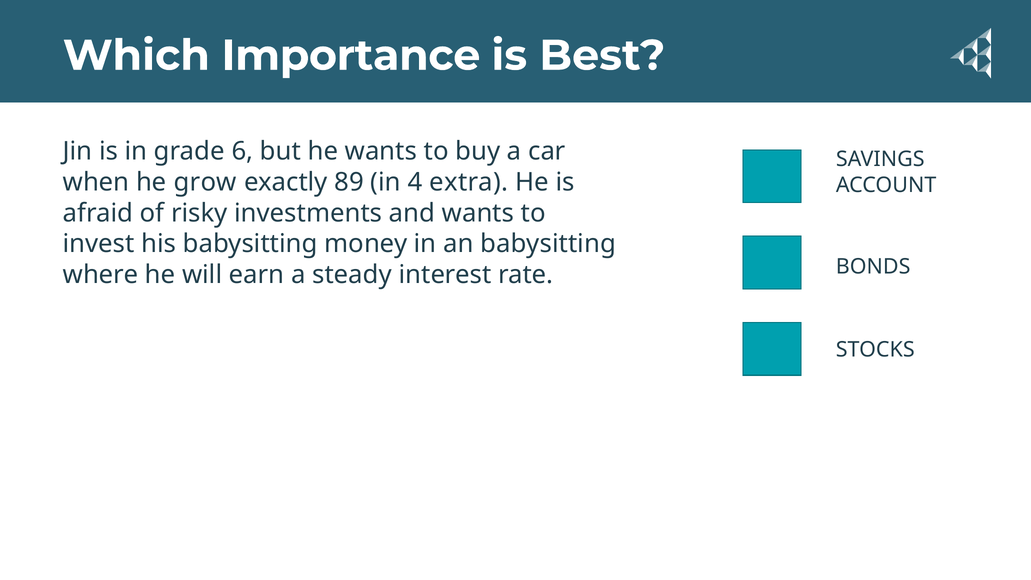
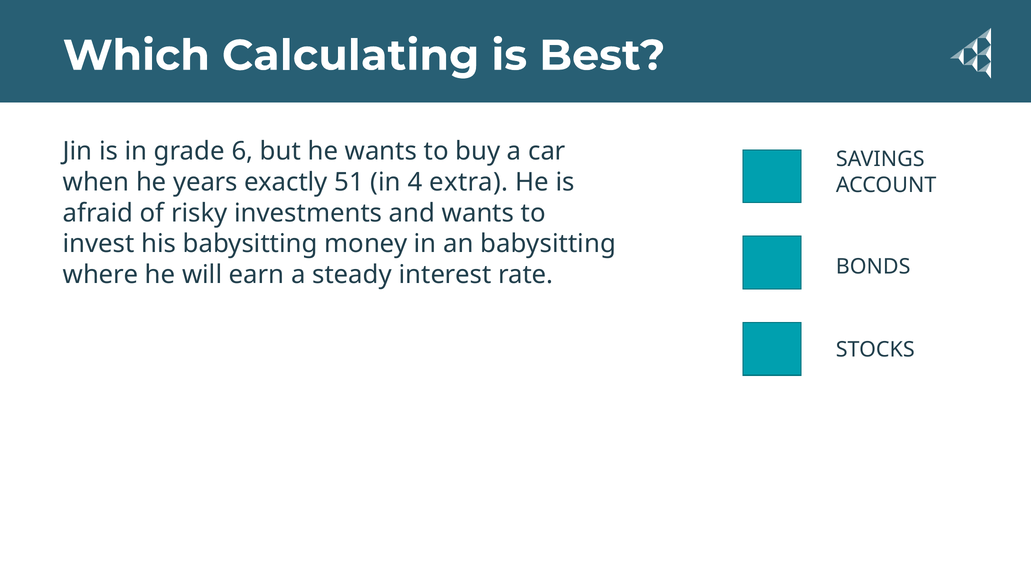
Importance: Importance -> Calculating (351, 56)
he grow: grow -> years (205, 182)
89: 89 -> 51 (349, 182)
